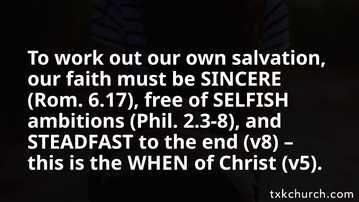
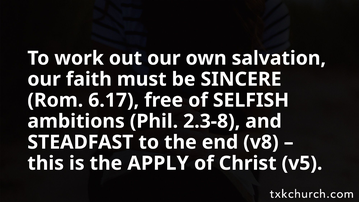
WHEN: WHEN -> APPLY (158, 163)
